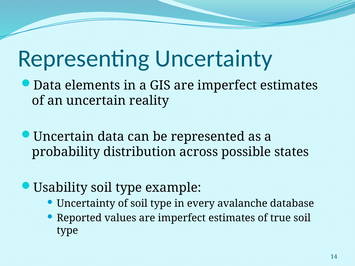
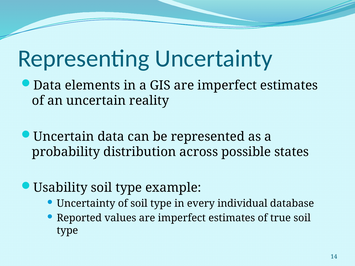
avalanche: avalanche -> individual (242, 204)
